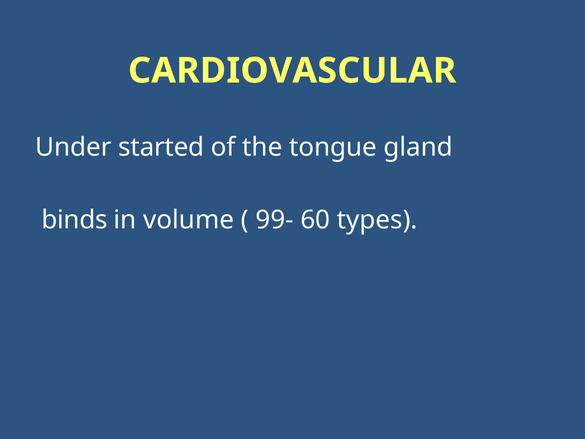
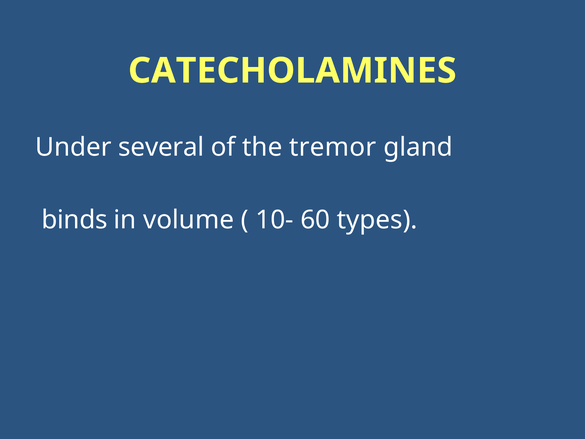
CARDIOVASCULAR: CARDIOVASCULAR -> CATECHOLAMINES (292, 71)
started: started -> several (161, 147)
tongue: tongue -> tremor (333, 147)
99-: 99- -> 10- (275, 220)
